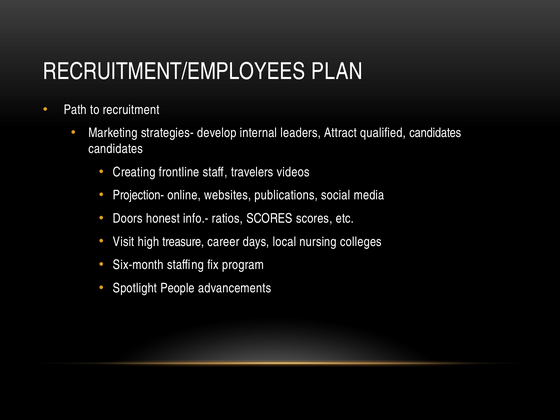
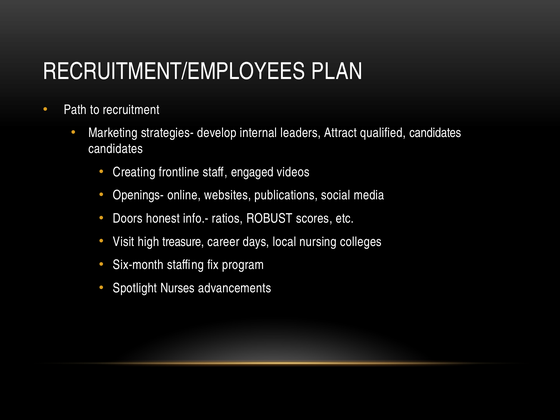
travelers: travelers -> engaged (252, 172)
Projection-: Projection- -> Openings- (138, 195)
ratios SCORES: SCORES -> ROBUST (269, 218)
People: People -> Nurses (178, 288)
